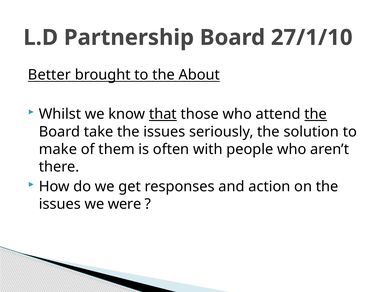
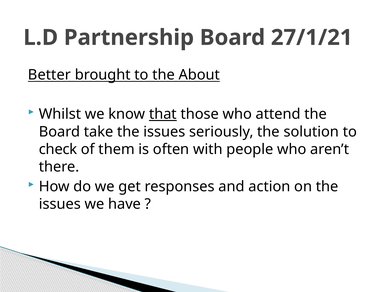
27/1/10: 27/1/10 -> 27/1/21 (312, 38)
the underline: present -> none (316, 114)
make: make -> check (58, 149)
were: were -> have (124, 204)
